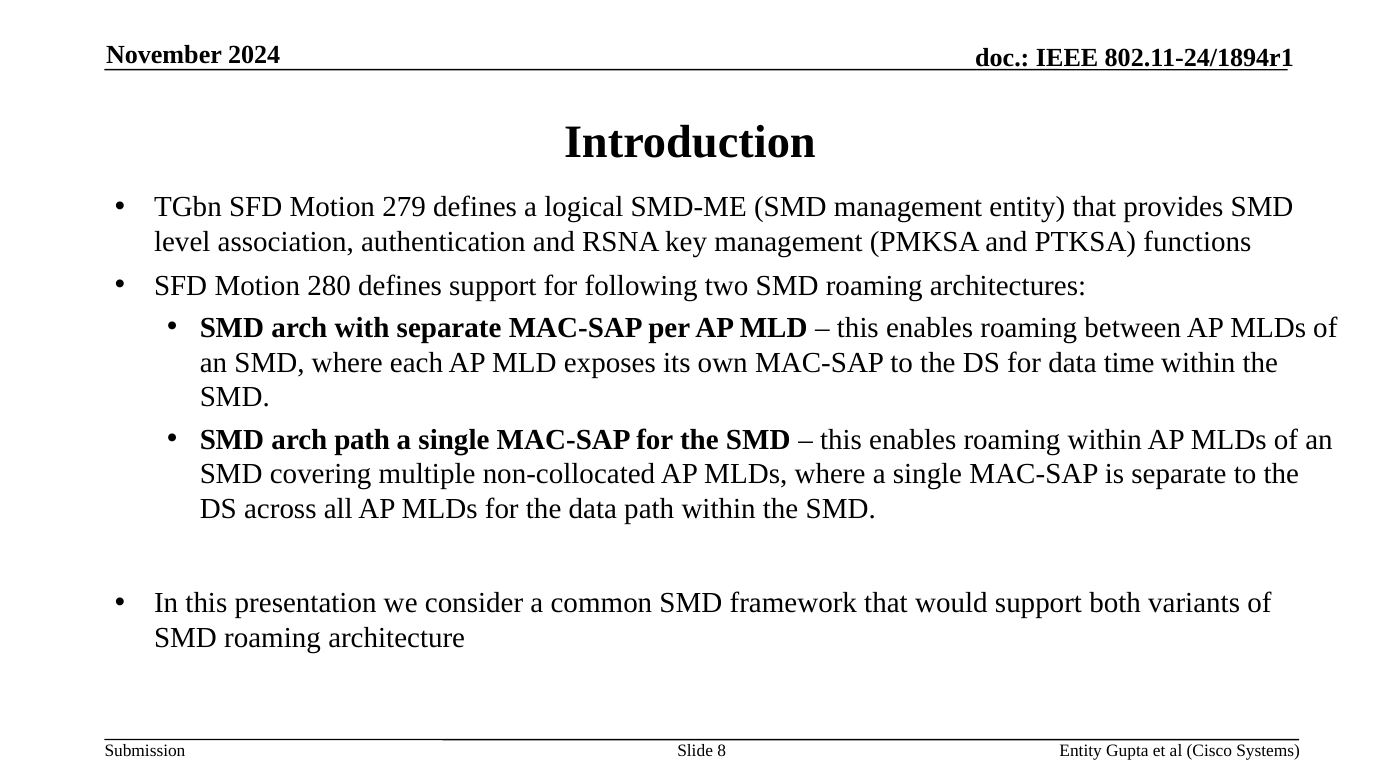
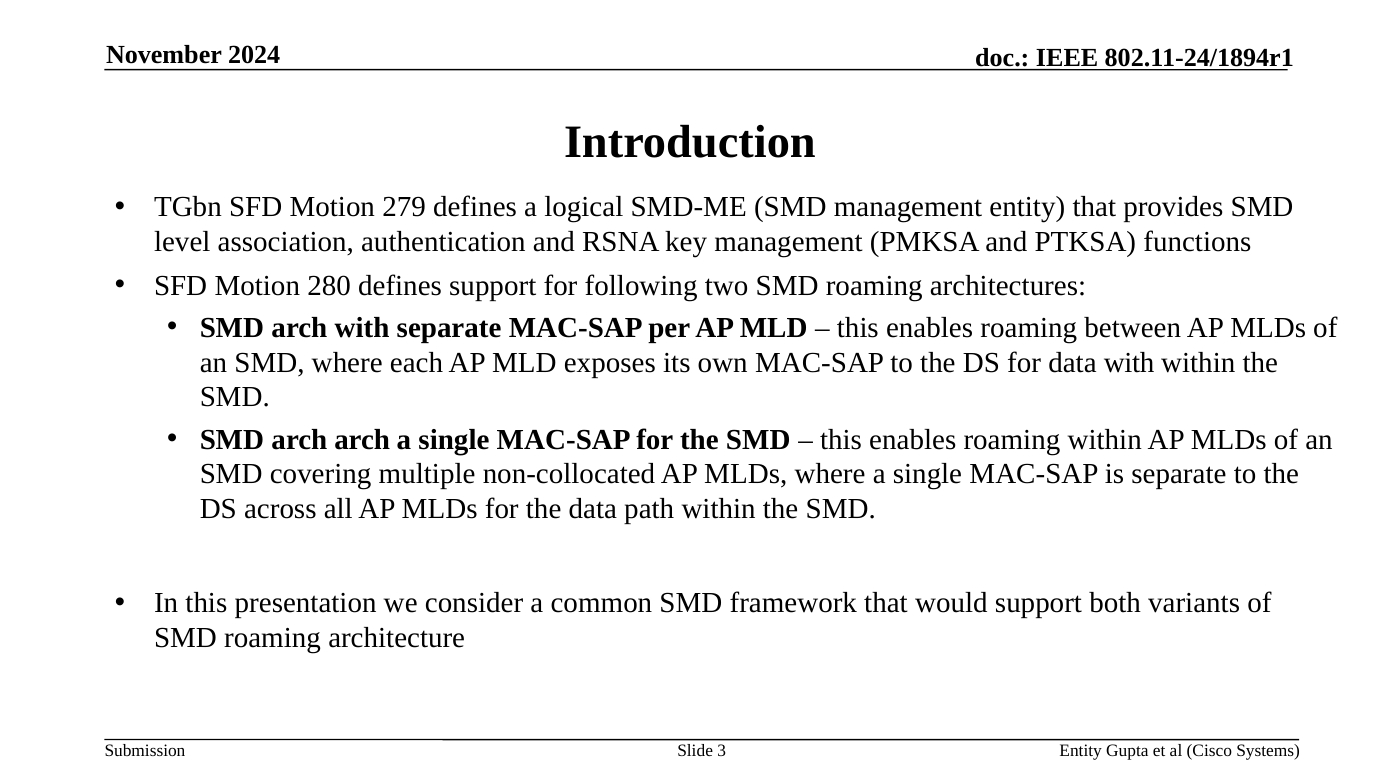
data time: time -> with (1129, 363)
arch path: path -> arch (362, 439)
8: 8 -> 3 (722, 751)
